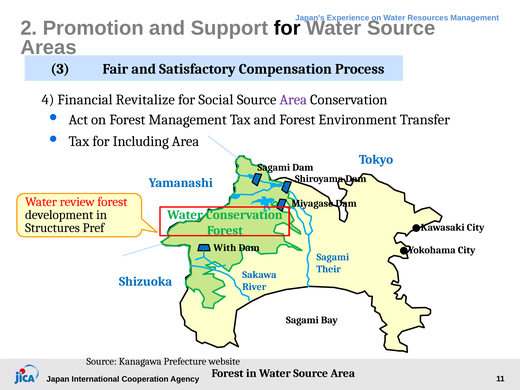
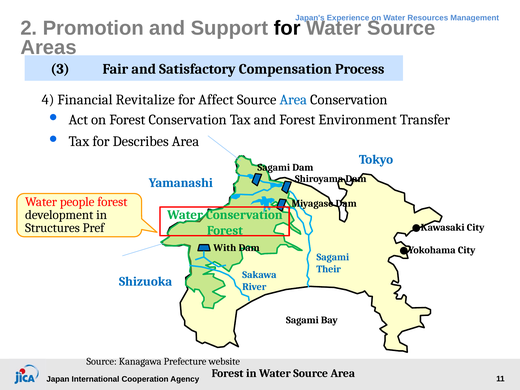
Social: Social -> Affect (216, 100)
Area colour: purple -> blue (293, 100)
Forest Management: Management -> Conservation (188, 120)
Including: Including -> Describes (141, 141)
review: review -> people (77, 202)
